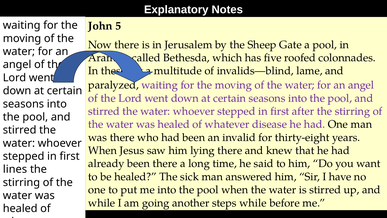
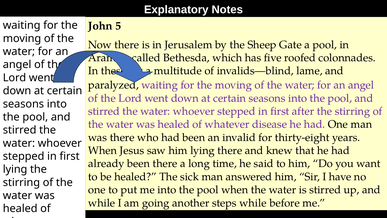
lines: lines -> lying (15, 169)
